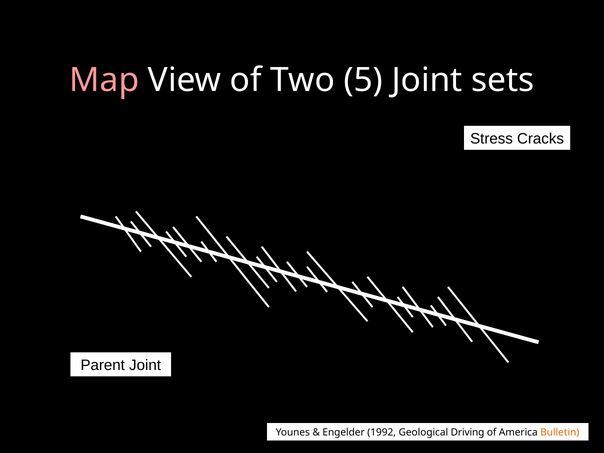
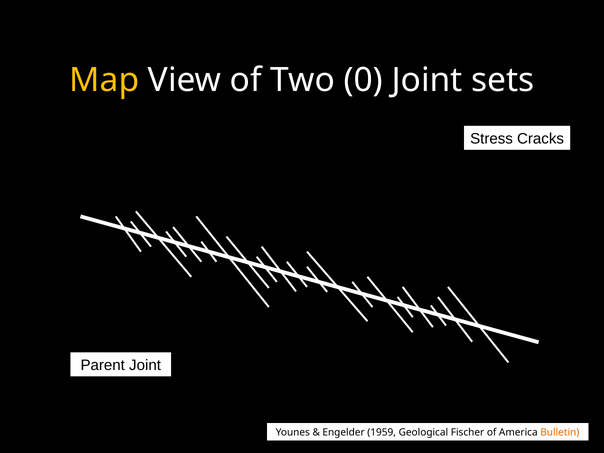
Map colour: pink -> yellow (104, 80)
5: 5 -> 0 (363, 80)
1992: 1992 -> 1959 (382, 432)
Driving: Driving -> Fischer (467, 432)
